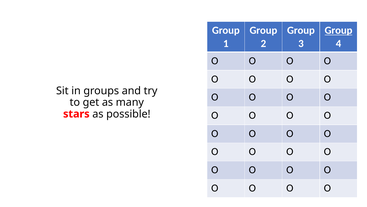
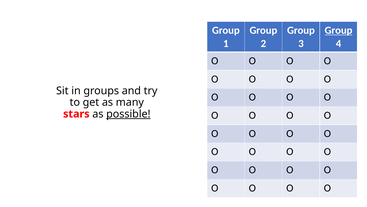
possible underline: none -> present (128, 114)
